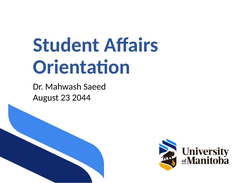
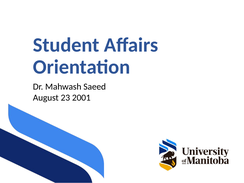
2044: 2044 -> 2001 (81, 98)
